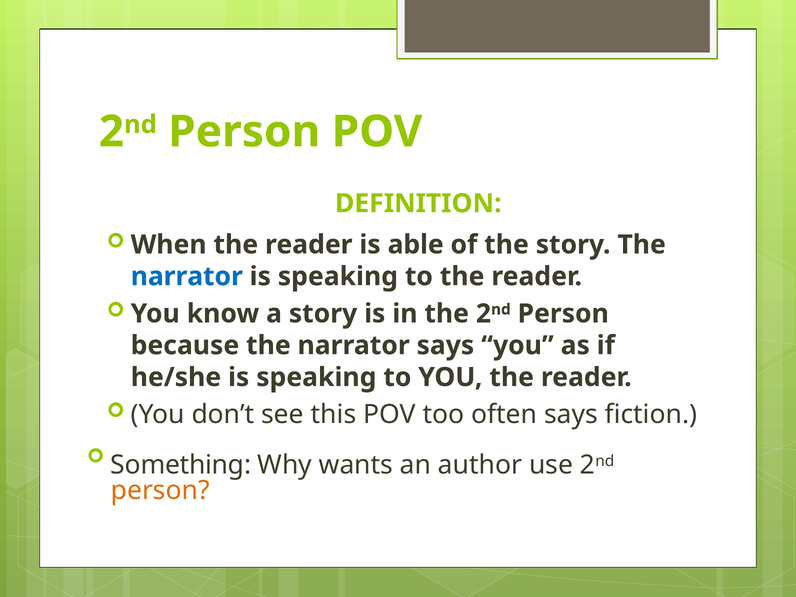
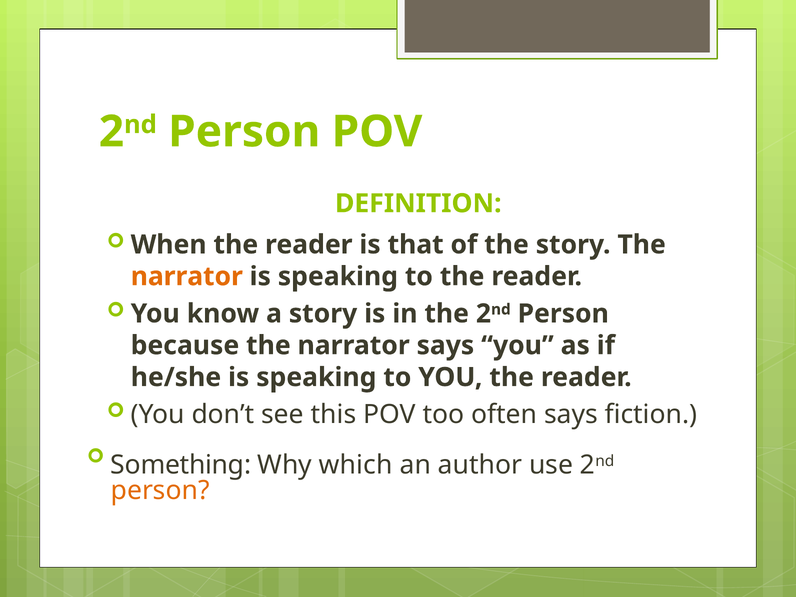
able: able -> that (416, 245)
narrator colour: blue -> orange (187, 276)
wants: wants -> which (356, 465)
